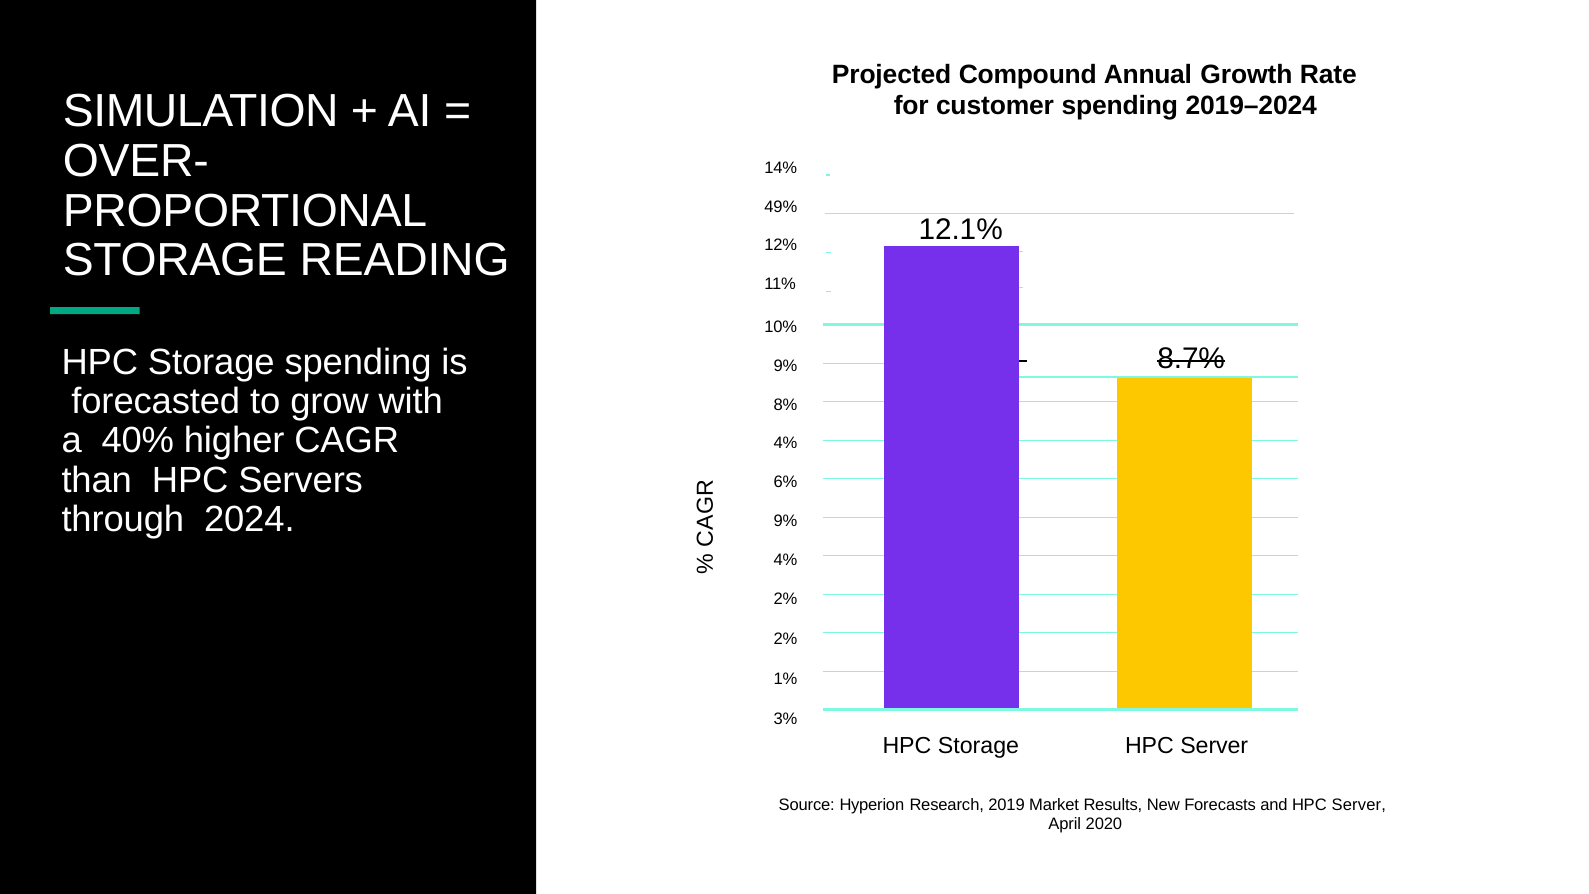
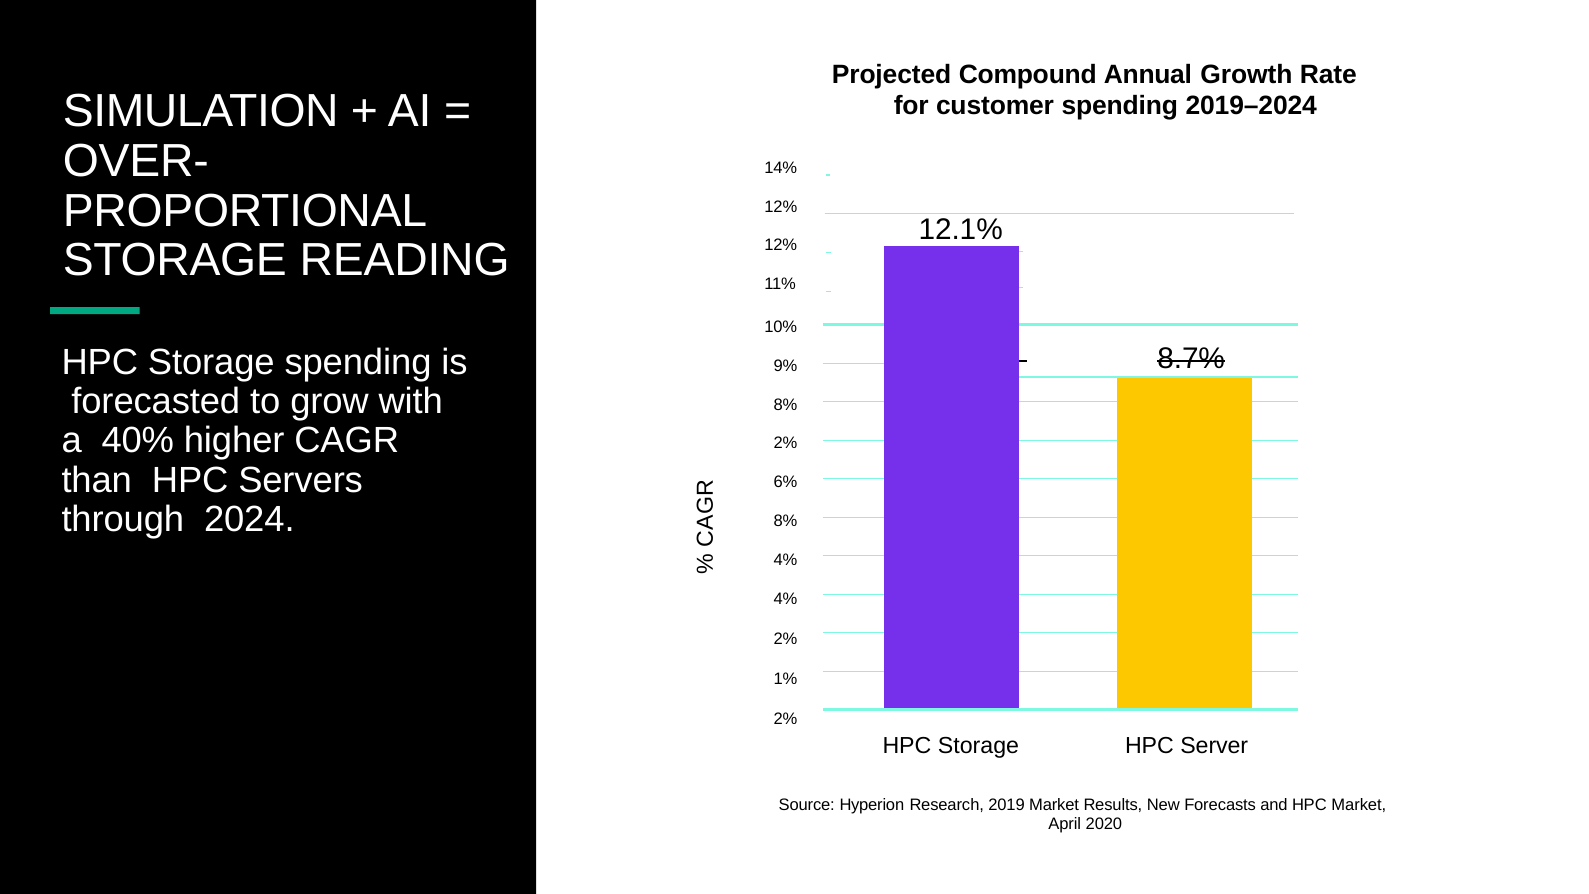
49%: 49% -> 12% (781, 207)
4%: 4% -> 2% (786, 443)
9%: 9% -> 8% (786, 521)
2%: 2% -> 4% (786, 599)
3%: 3% -> 2% (786, 718)
and HPC Server: Server -> Market (1359, 804)
